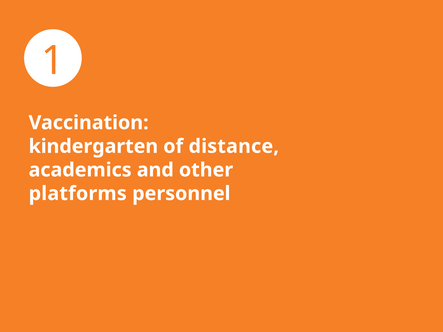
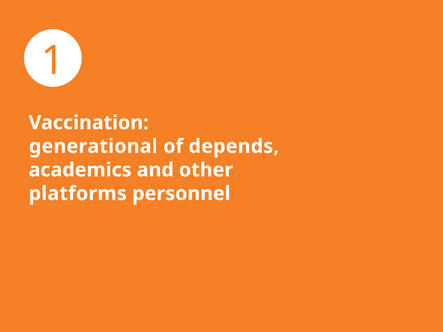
kindergarten: kindergarten -> generational (93, 146)
distance: distance -> depends (234, 146)
